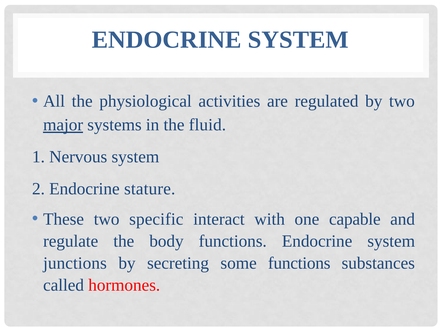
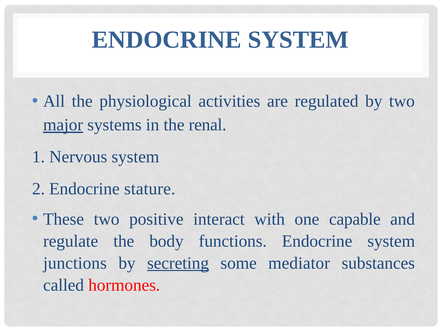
fluid: fluid -> renal (208, 125)
specific: specific -> positive (156, 220)
secreting underline: none -> present (178, 264)
some functions: functions -> mediator (299, 264)
